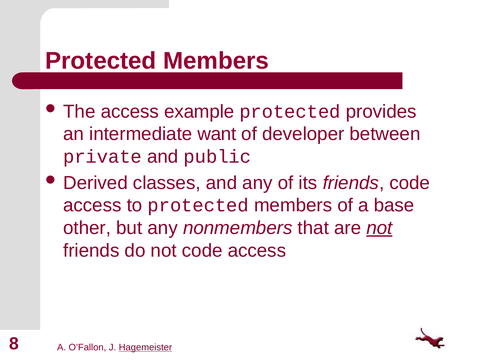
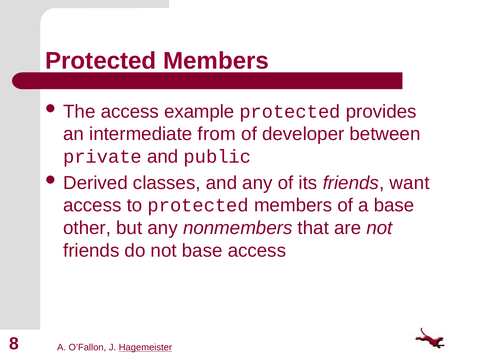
want: want -> from (217, 134)
friends code: code -> want (410, 183)
not underline: present -> none (379, 228)
not code: code -> base (202, 251)
